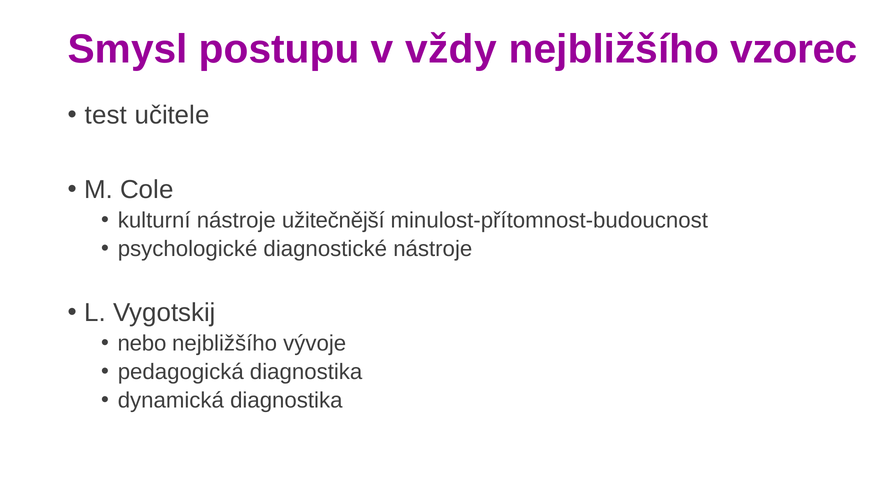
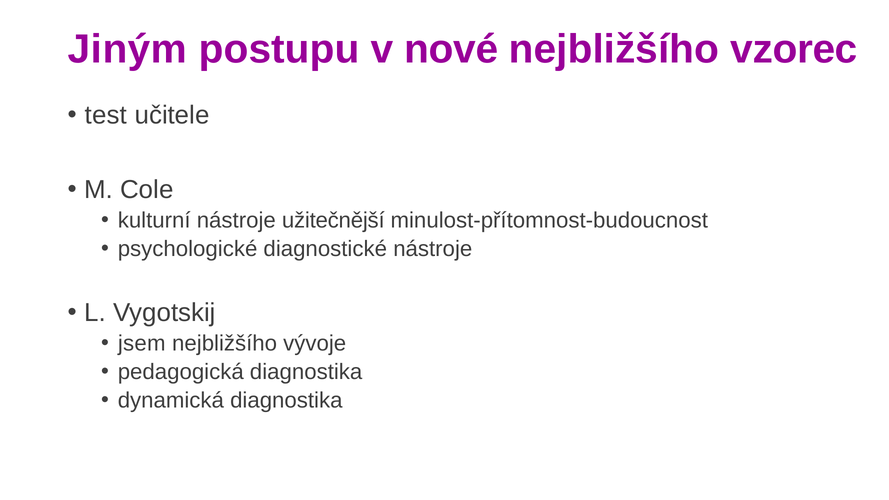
Smysl: Smysl -> Jiným (128, 49)
vždy: vždy -> nové (451, 49)
nebo: nebo -> jsem (142, 343)
